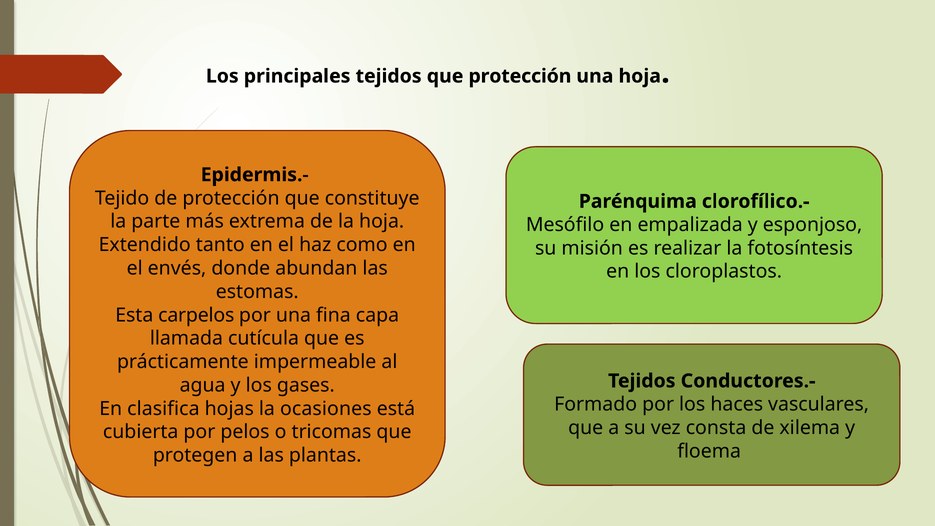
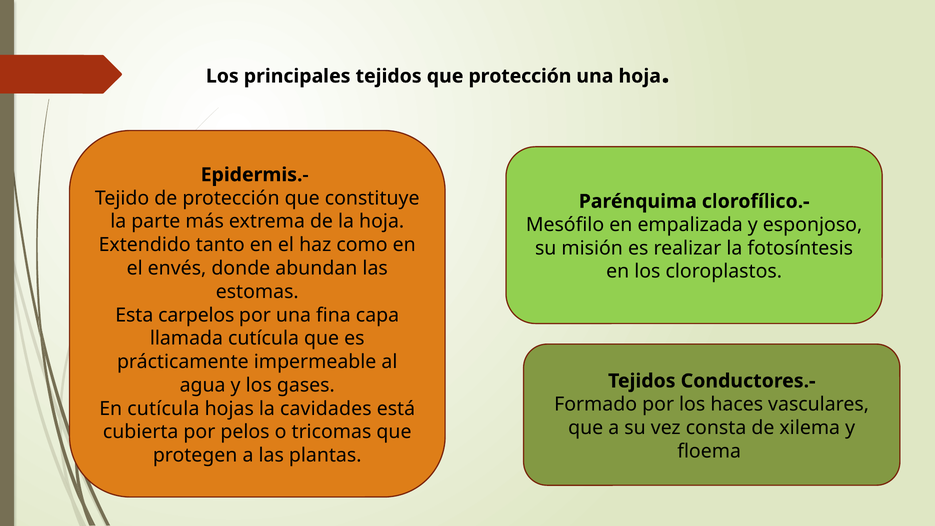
En clasifica: clasifica -> cutícula (163, 409)
ocasiones: ocasiones -> cavidades (326, 409)
